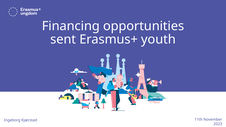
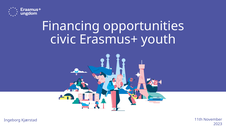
sent: sent -> civic (63, 39)
